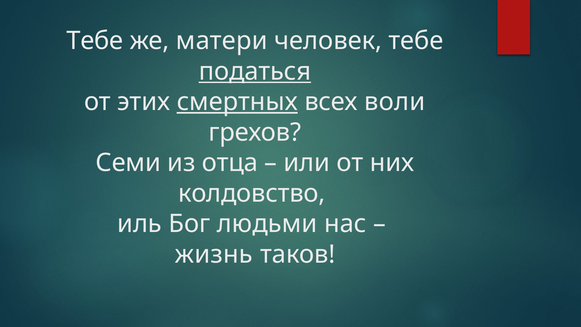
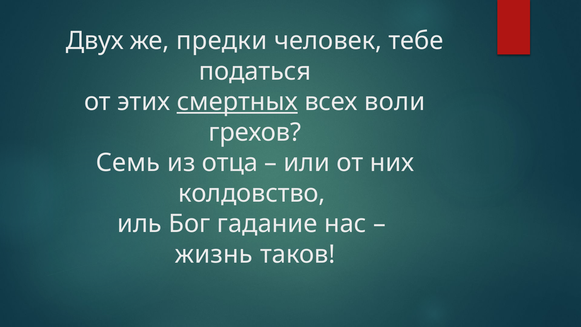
Тебе: Тебе -> Двух (95, 41)
матери: матери -> предки (222, 41)
податься underline: present -> none (255, 71)
Семи: Семи -> Семь (128, 163)
людьми: людьми -> гадание (267, 224)
